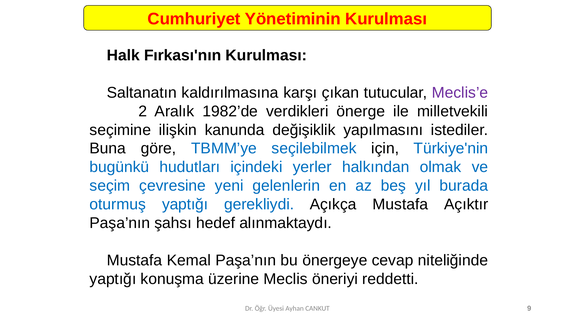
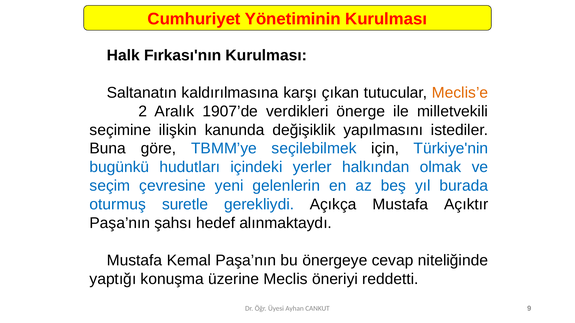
Meclis’e colour: purple -> orange (460, 93)
1982’de: 1982’de -> 1907’de (230, 111)
oturmuş yaptığı: yaptığı -> suretle (185, 205)
